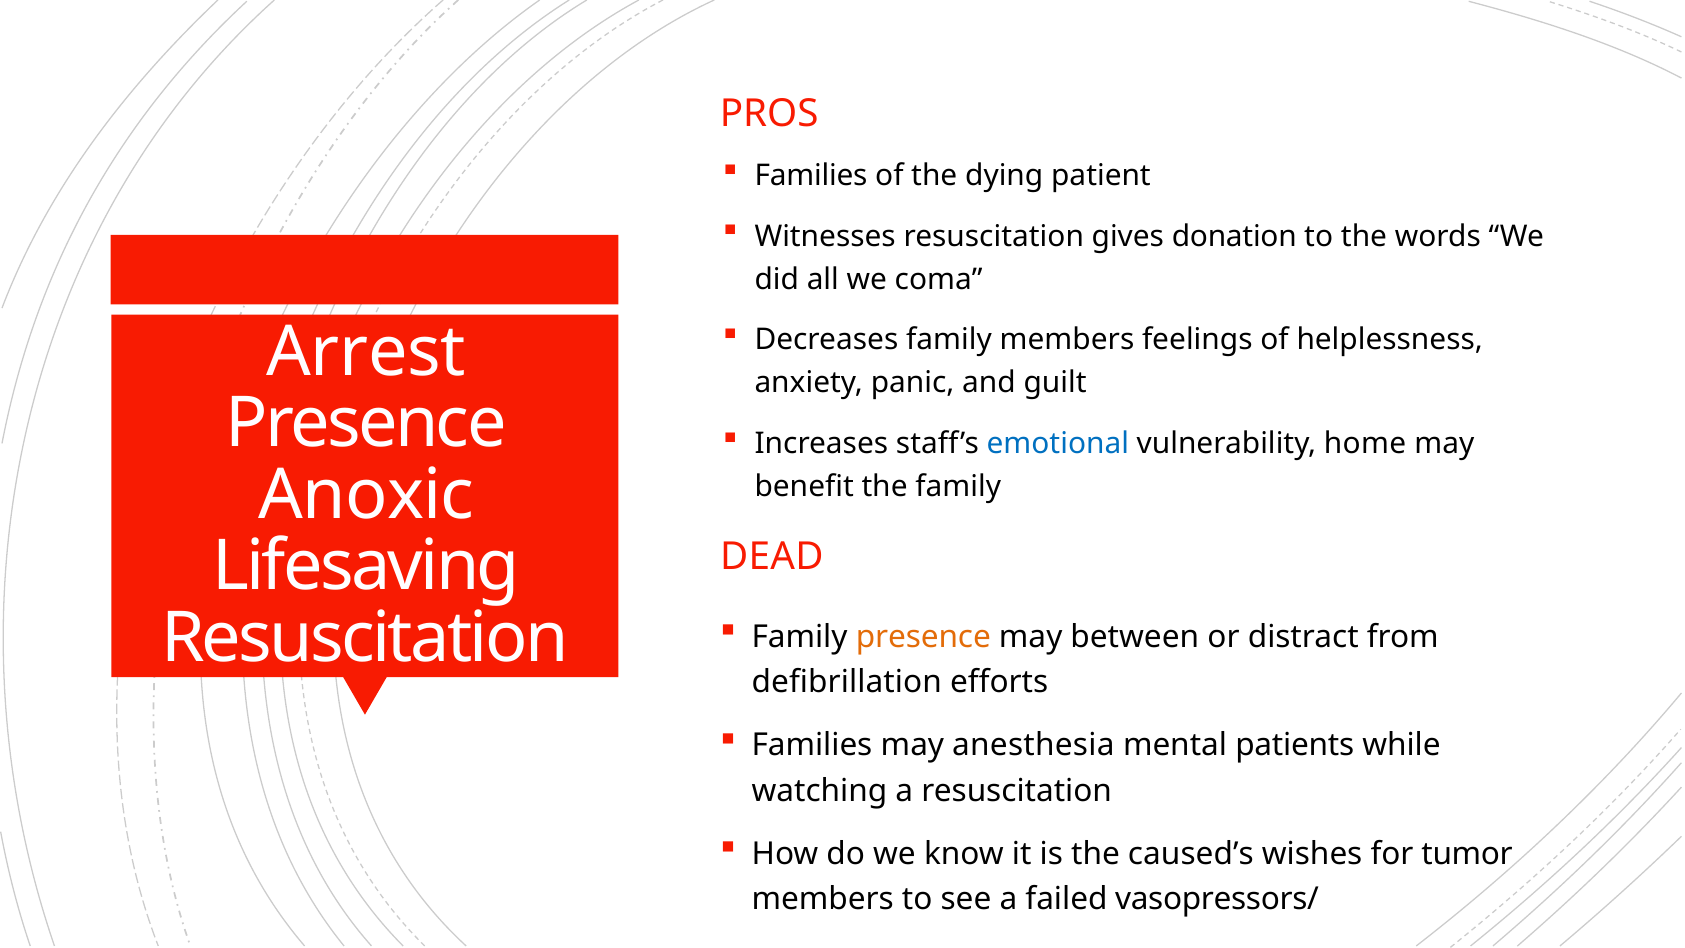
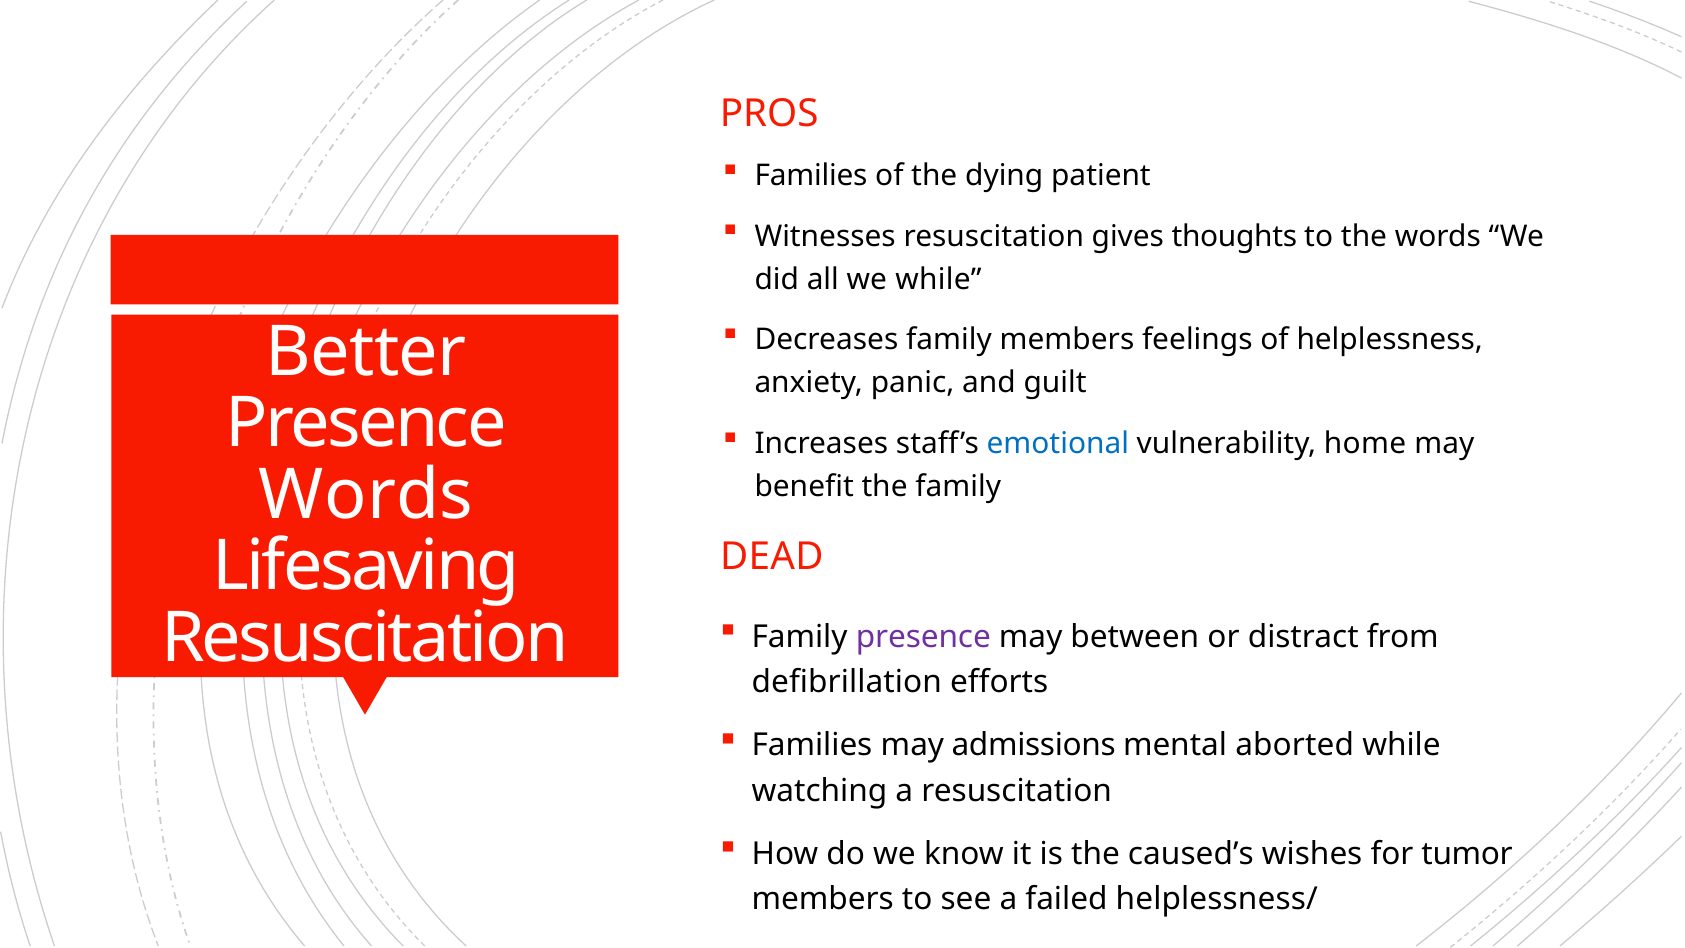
donation: donation -> thoughts (1234, 236)
we coma: coma -> while (938, 279)
Arrest: Arrest -> Better (366, 352)
Anoxic: Anoxic -> Words (366, 495)
presence colour: orange -> purple (923, 636)
anesthesia: anesthesia -> admissions (1034, 745)
patients: patients -> aborted (1295, 745)
vasopressors/: vasopressors/ -> helplessness/ (1217, 899)
